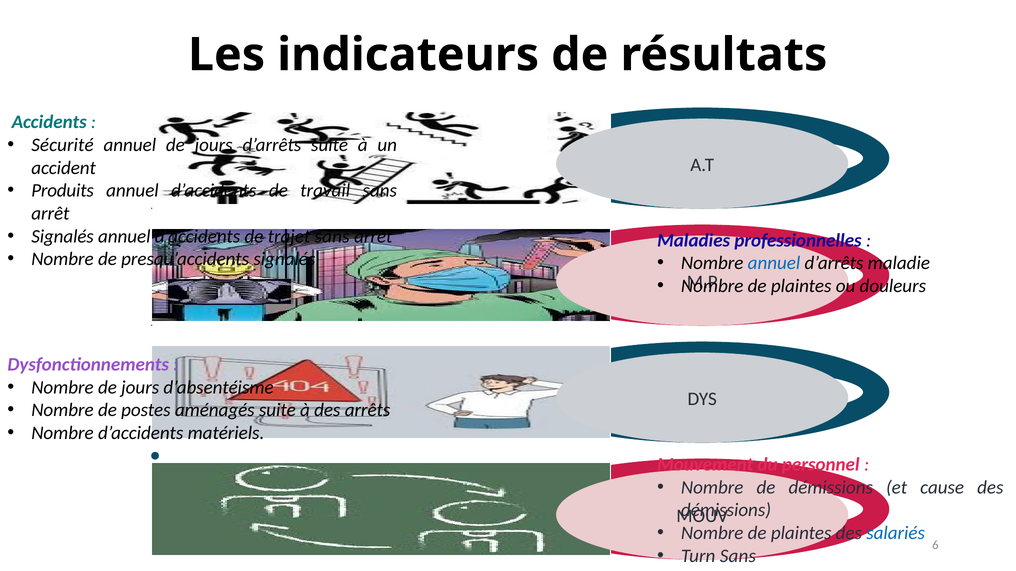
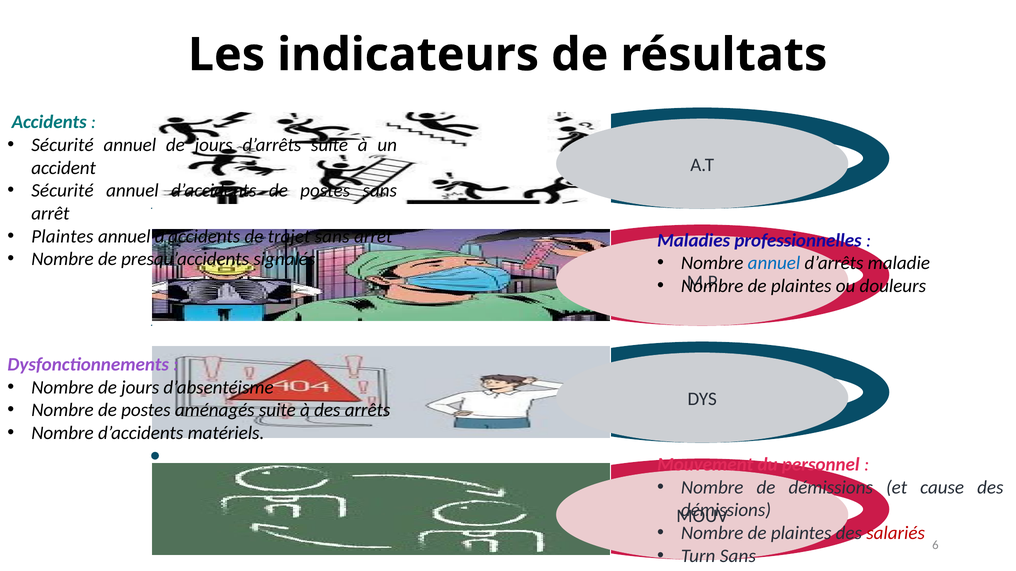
Produits: Produits -> Sécurité (62, 191)
d’accidents de travail: travail -> postes (325, 191)
Signalés: Signalés -> Plaintes (62, 237)
salariés colour: blue -> red (896, 533)
